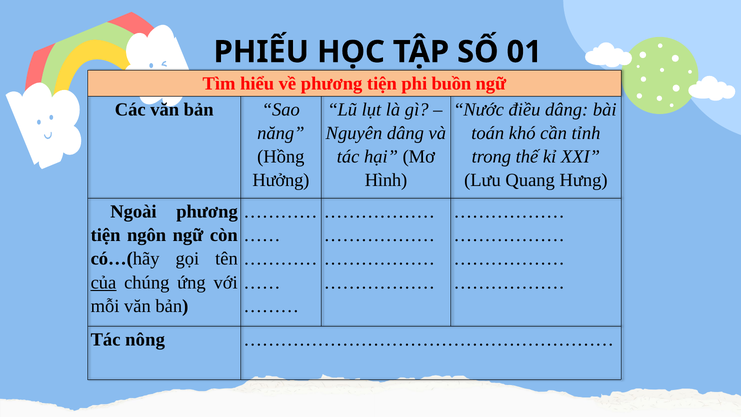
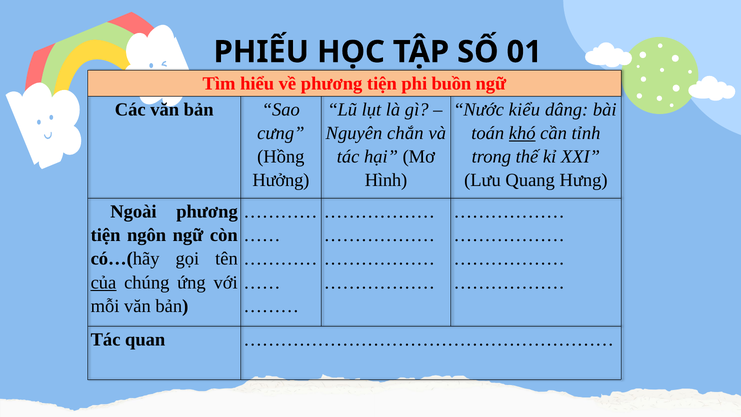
điều: điều -> kiểu (524, 109)
năng: năng -> cưng (281, 133)
Nguyên dâng: dâng -> chắn (405, 133)
khó underline: none -> present (522, 133)
nông: nông -> quan (145, 339)
